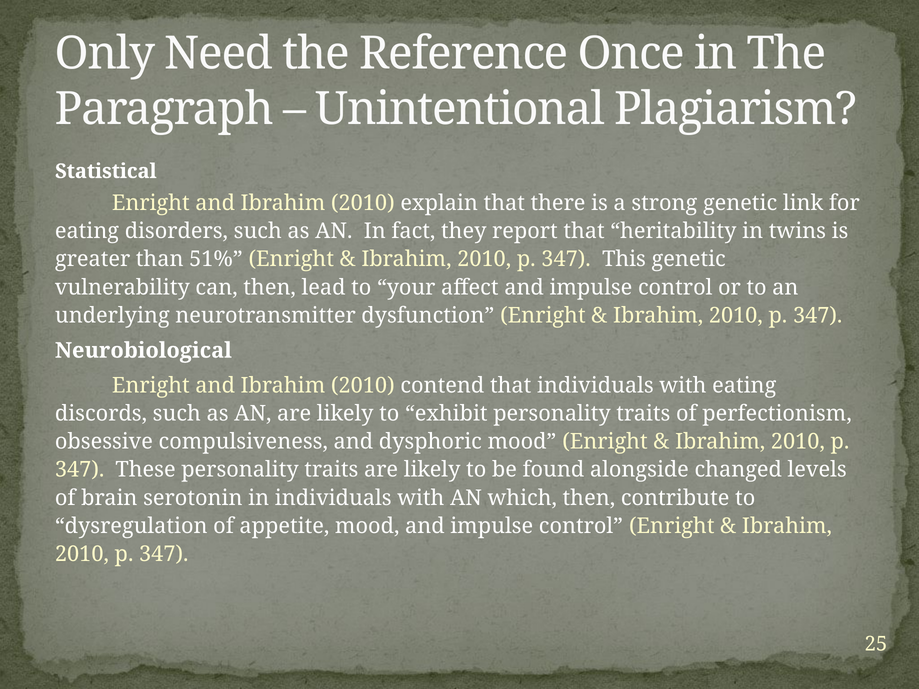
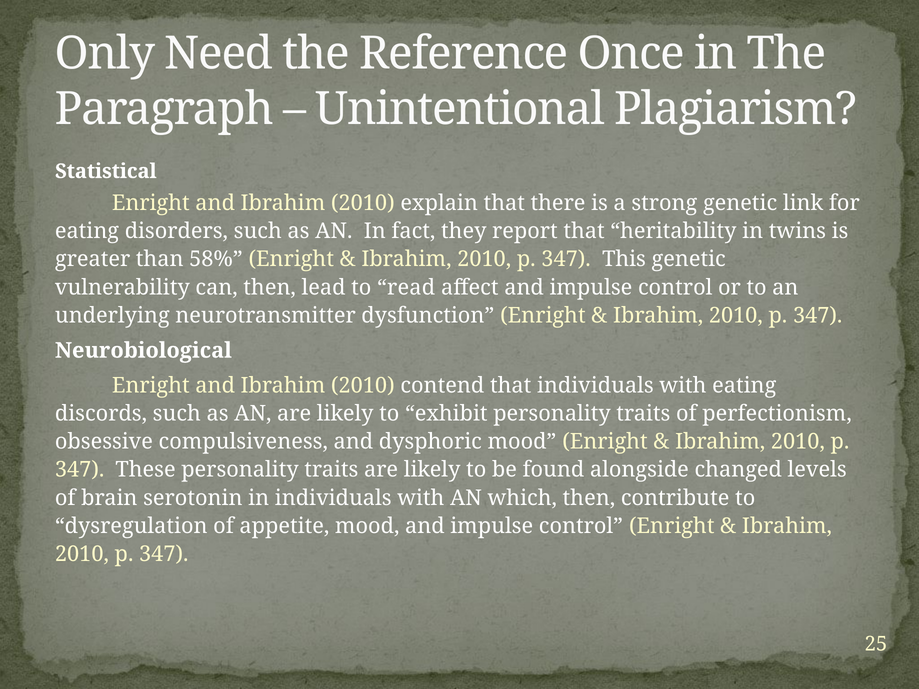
51%: 51% -> 58% (216, 259)
your: your -> read (406, 288)
